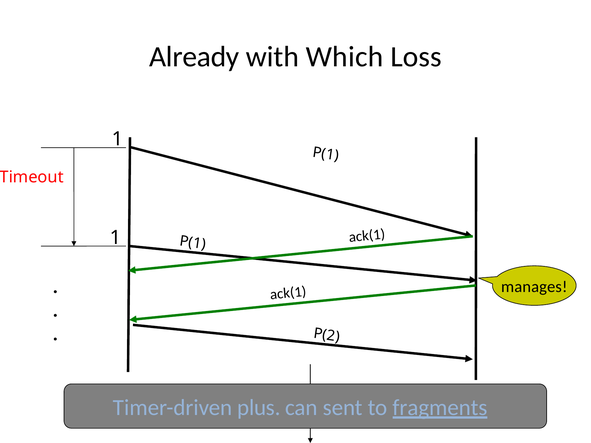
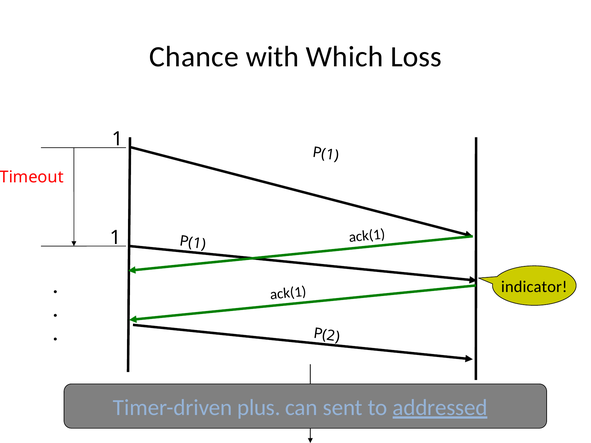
Already: Already -> Chance (194, 57)
manages: manages -> indicator (534, 287)
fragments: fragments -> addressed (440, 408)
